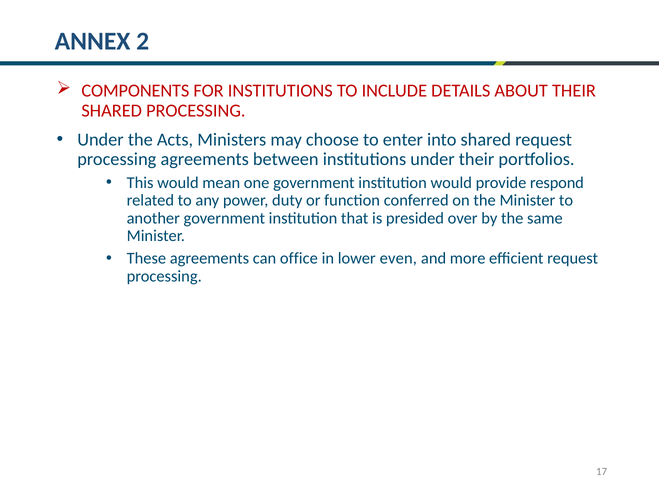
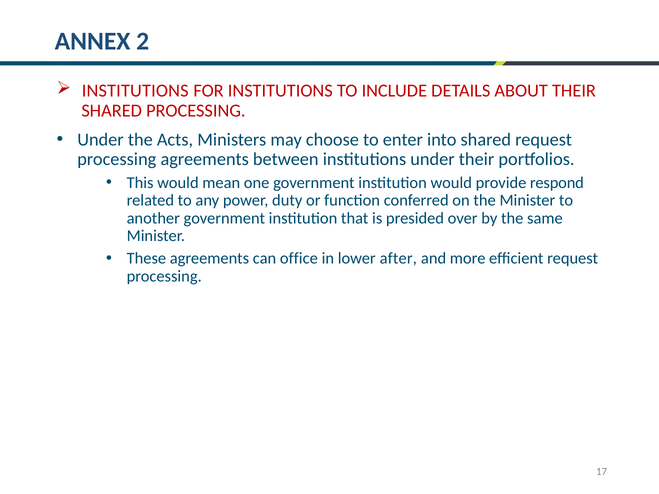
COMPONENTS: COMPONENTS -> INSTITUTIONS (135, 91)
even: even -> after (398, 258)
